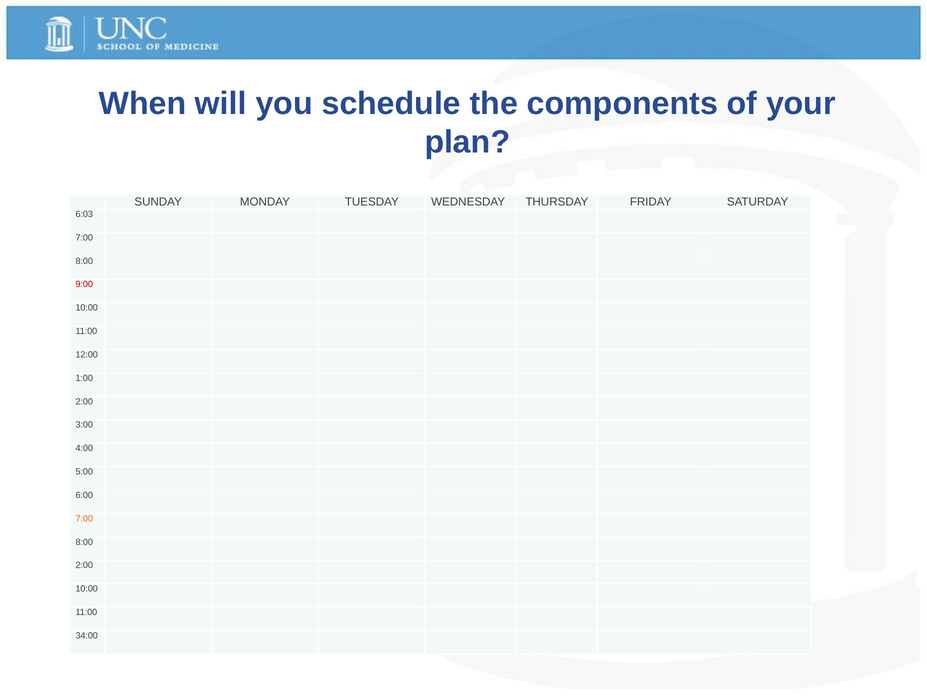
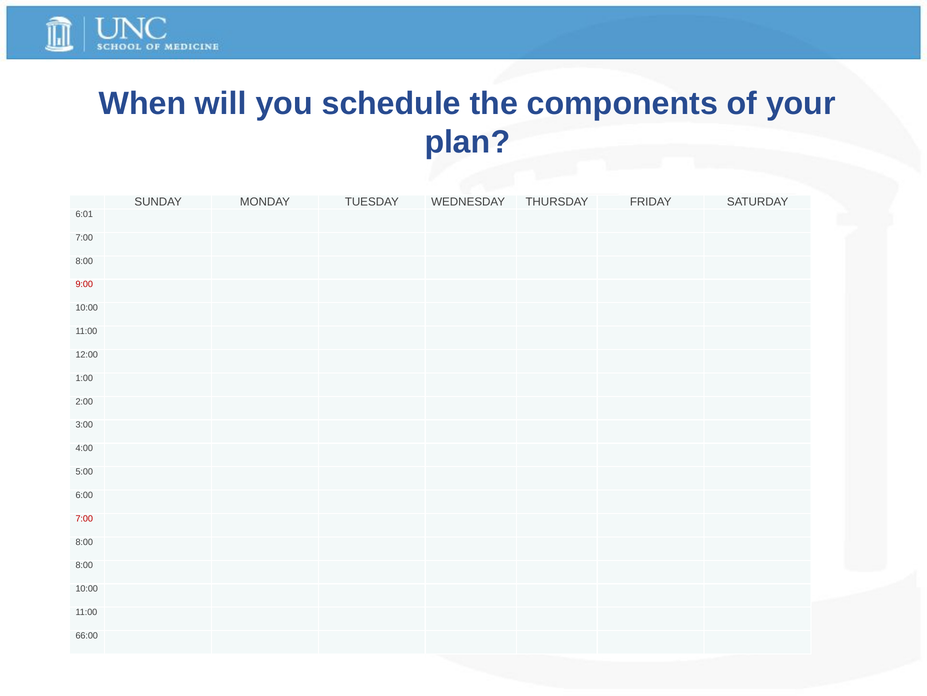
6:03: 6:03 -> 6:01 (84, 214)
7:00 colour: orange -> red (84, 518)
2:00: 2:00 -> 8:00 (84, 565)
34:00: 34:00 -> 66:00 (87, 635)
